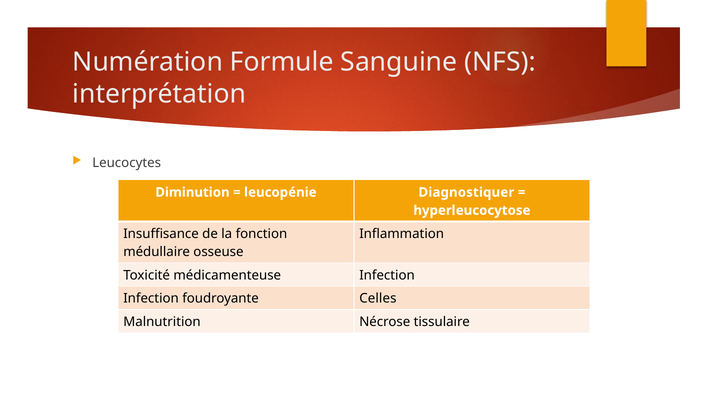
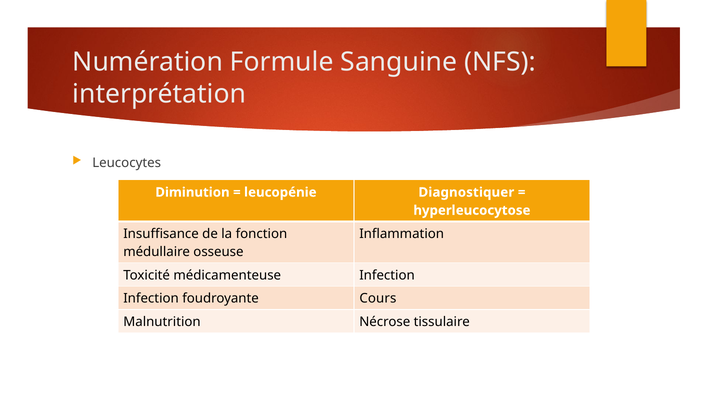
Celles: Celles -> Cours (378, 299)
